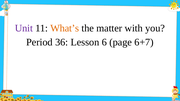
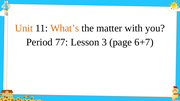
Unit colour: purple -> orange (24, 28)
36: 36 -> 77 (62, 42)
6: 6 -> 3 (104, 42)
